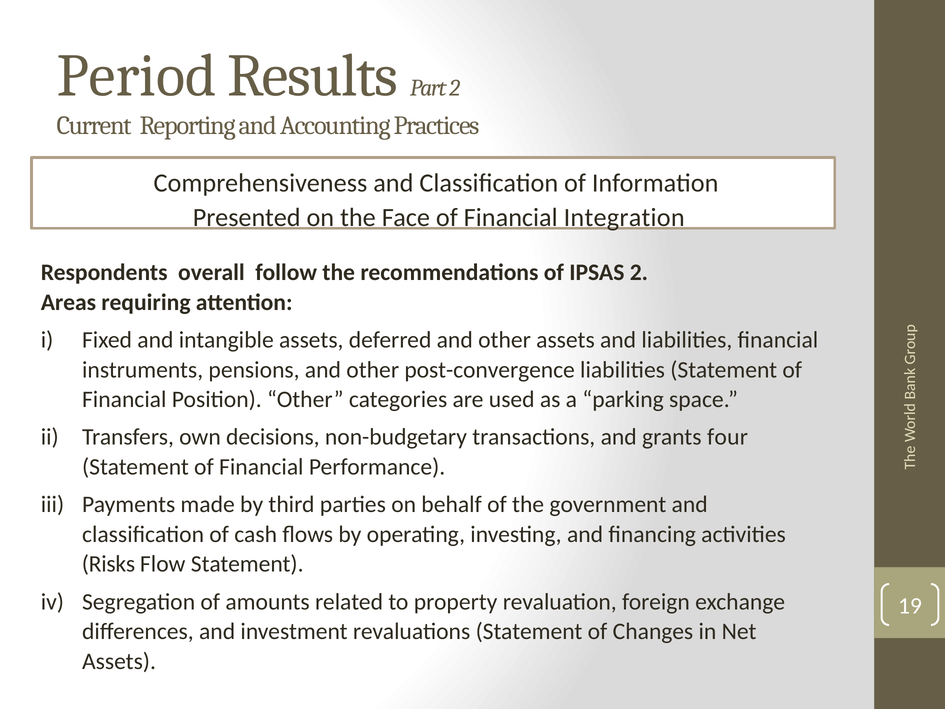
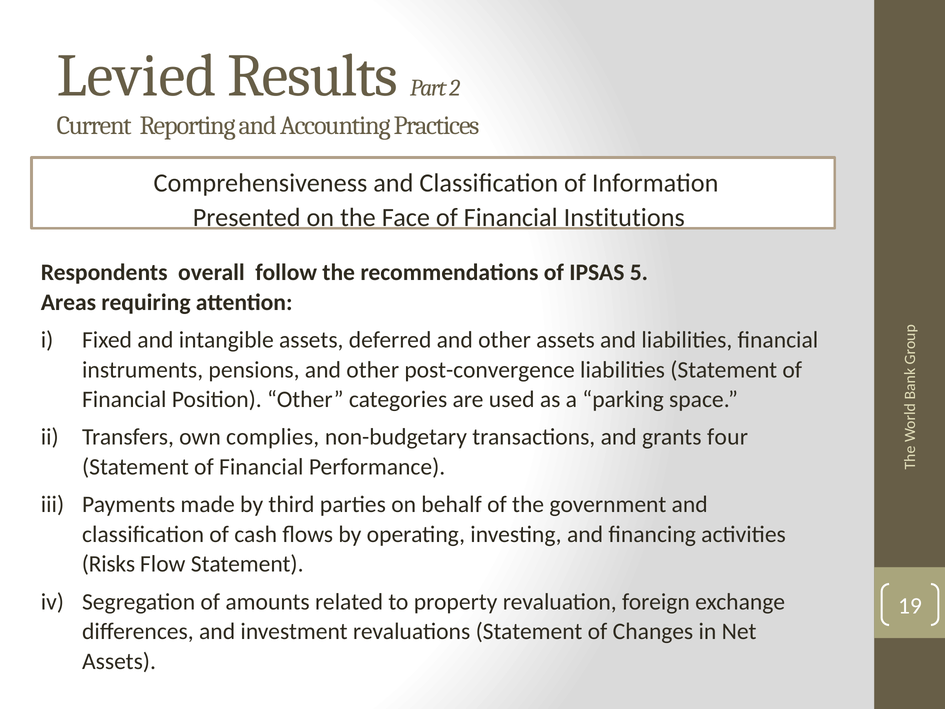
Period: Period -> Levied (137, 76)
Integration: Integration -> Institutions (624, 218)
IPSAS 2: 2 -> 5 (639, 272)
decisions: decisions -> complies (273, 437)
